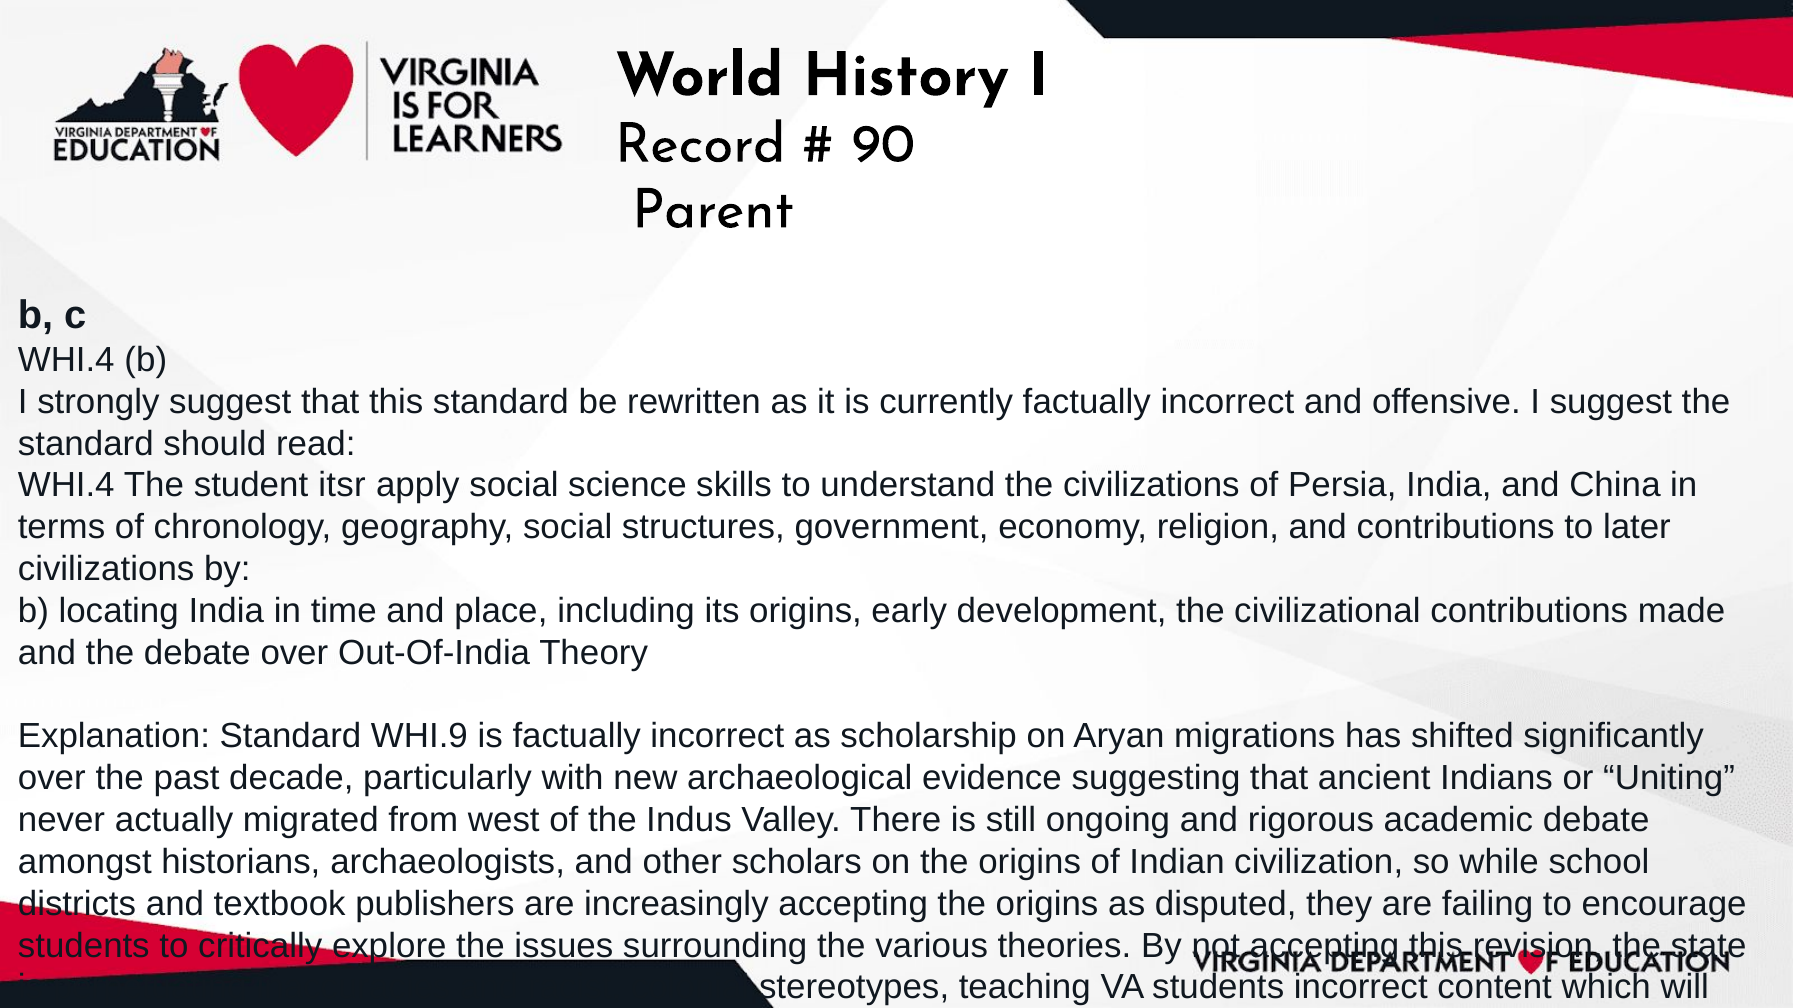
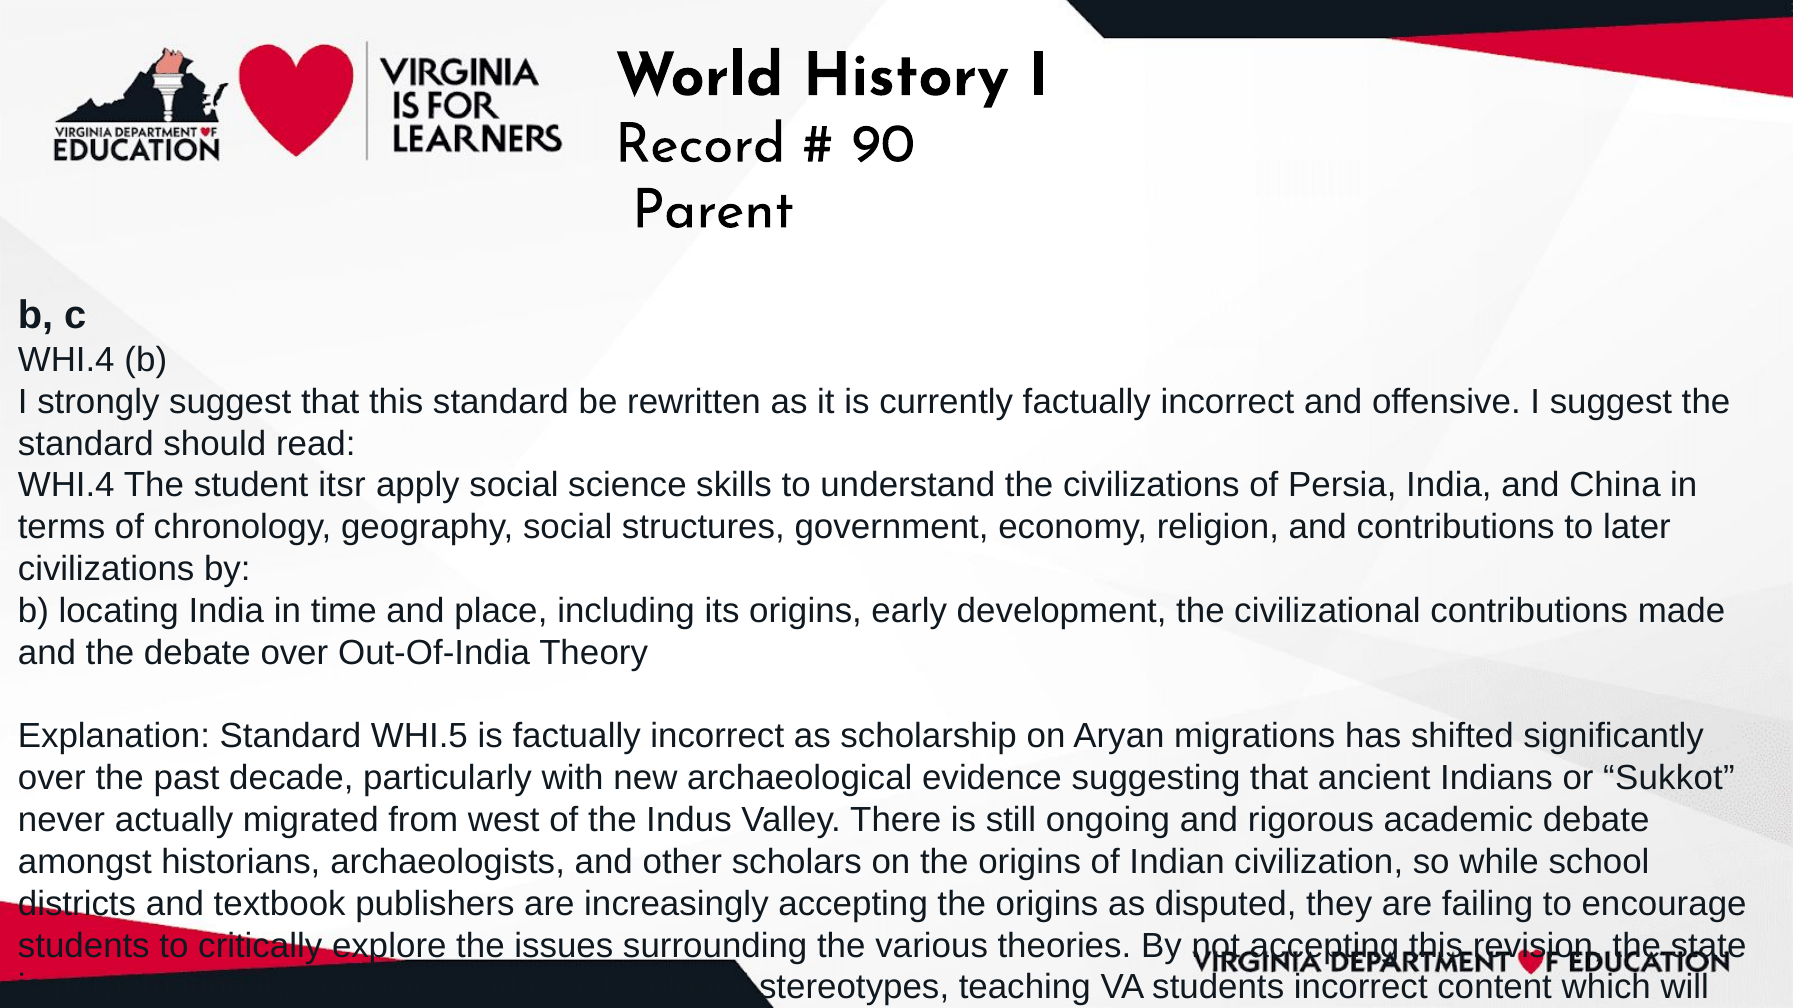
WHI.9: WHI.9 -> WHI.5 (419, 737)
Uniting: Uniting -> Sukkot (1669, 779)
